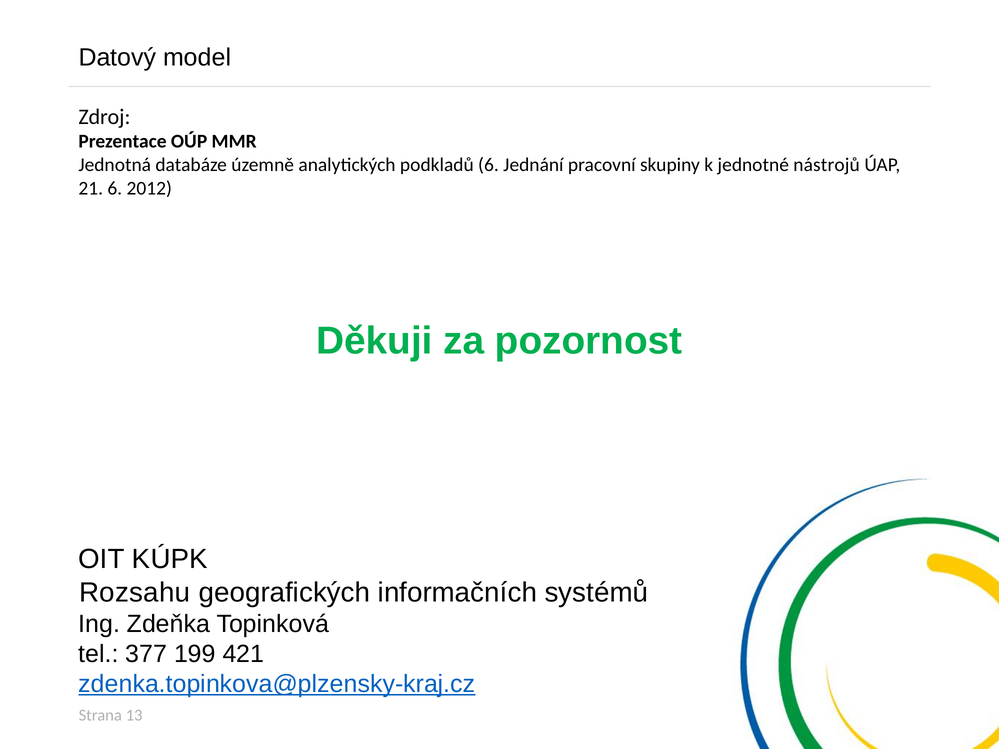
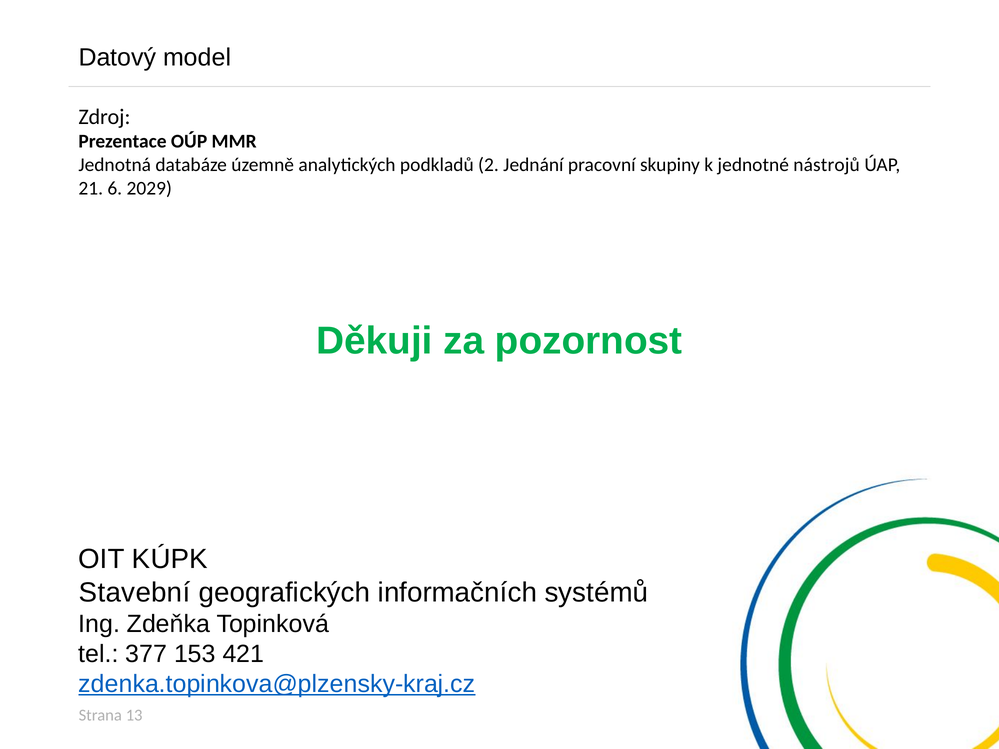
podkladů 6: 6 -> 2 (488, 165)
2012: 2012 -> 2029 (149, 188)
Rozsahu: Rozsahu -> Stavební (135, 593)
199: 199 -> 153 (195, 654)
